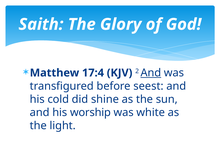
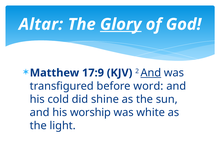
Saith: Saith -> Altar (41, 24)
Glory underline: none -> present (121, 24)
17:4: 17:4 -> 17:9 (93, 73)
seest: seest -> word (148, 86)
